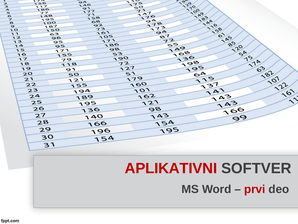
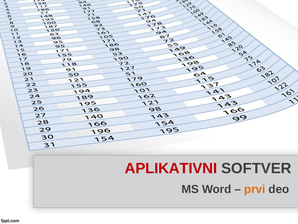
prvi colour: red -> orange (255, 189)
